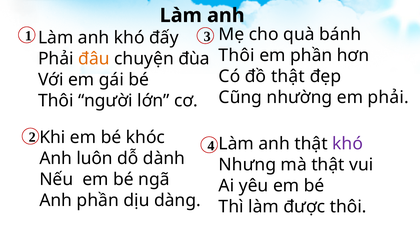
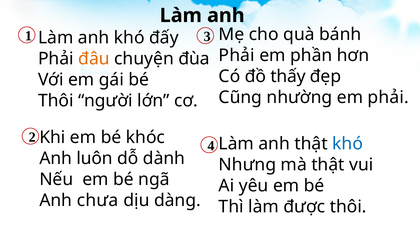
Thôi: Thôi -> Phải (237, 55)
đồ thật: thật -> thấy (288, 76)
khó colour: purple -> blue (348, 144)
Anh phần: phần -> chưa (98, 201)
